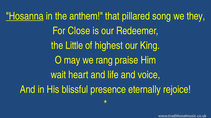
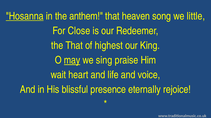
pillared: pillared -> heaven (136, 16)
they: they -> little (196, 16)
the Little: Little -> That (74, 46)
may underline: none -> present (72, 60)
rang: rang -> sing (104, 60)
